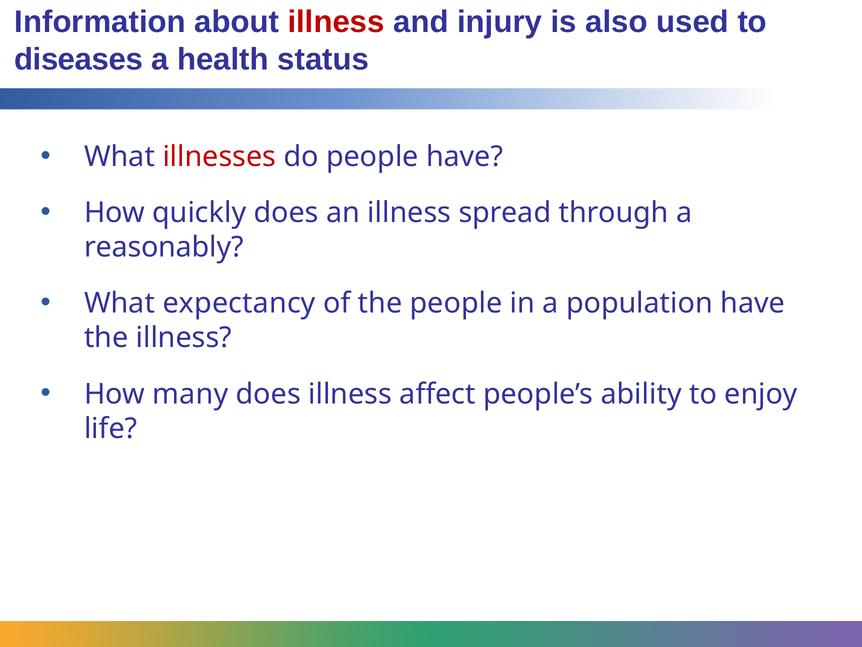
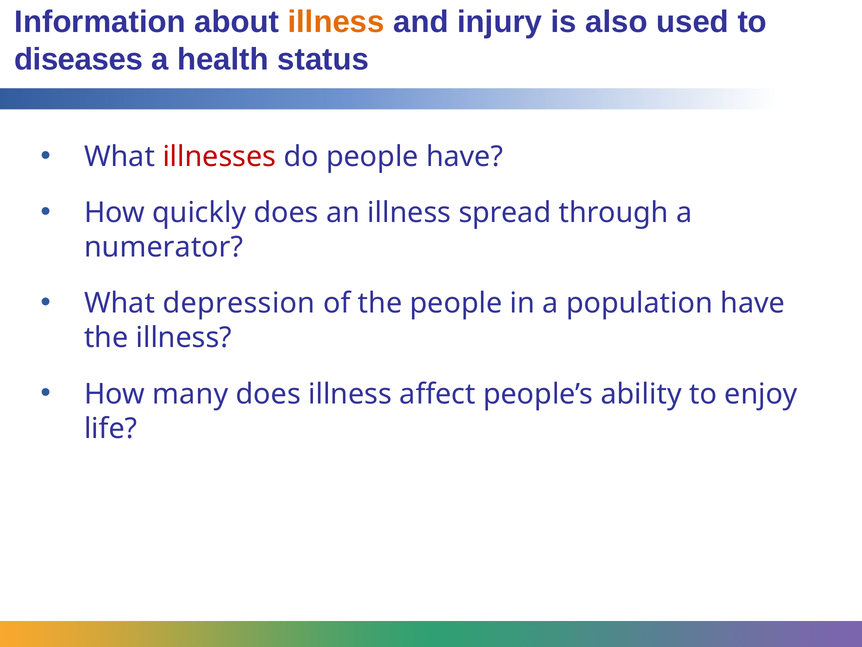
illness colour: red -> orange (336, 22)
reasonably: reasonably -> numerator (164, 247)
expectancy: expectancy -> depression (239, 303)
